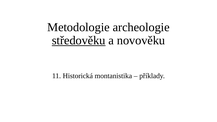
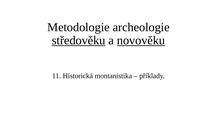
novověku underline: none -> present (141, 40)
